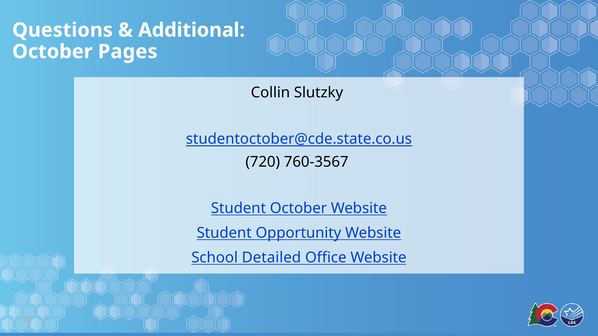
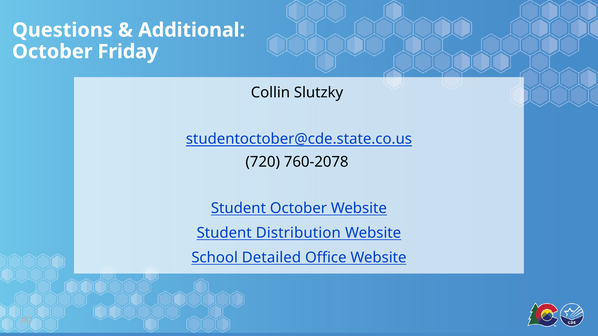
Pages: Pages -> Friday (128, 52)
760-3567: 760-3567 -> 760-2078 (316, 162)
Opportunity: Opportunity -> Distribution (298, 233)
